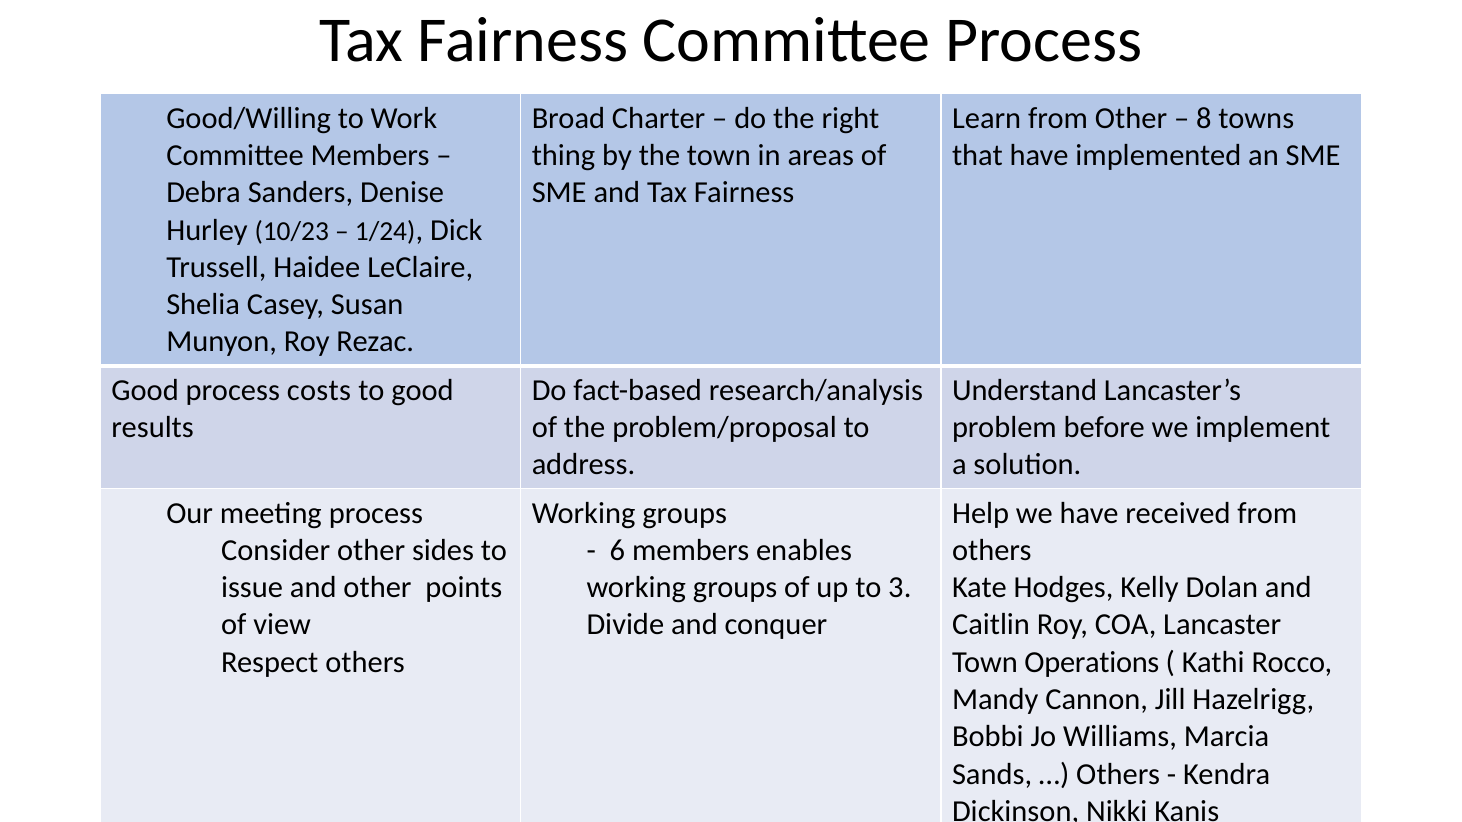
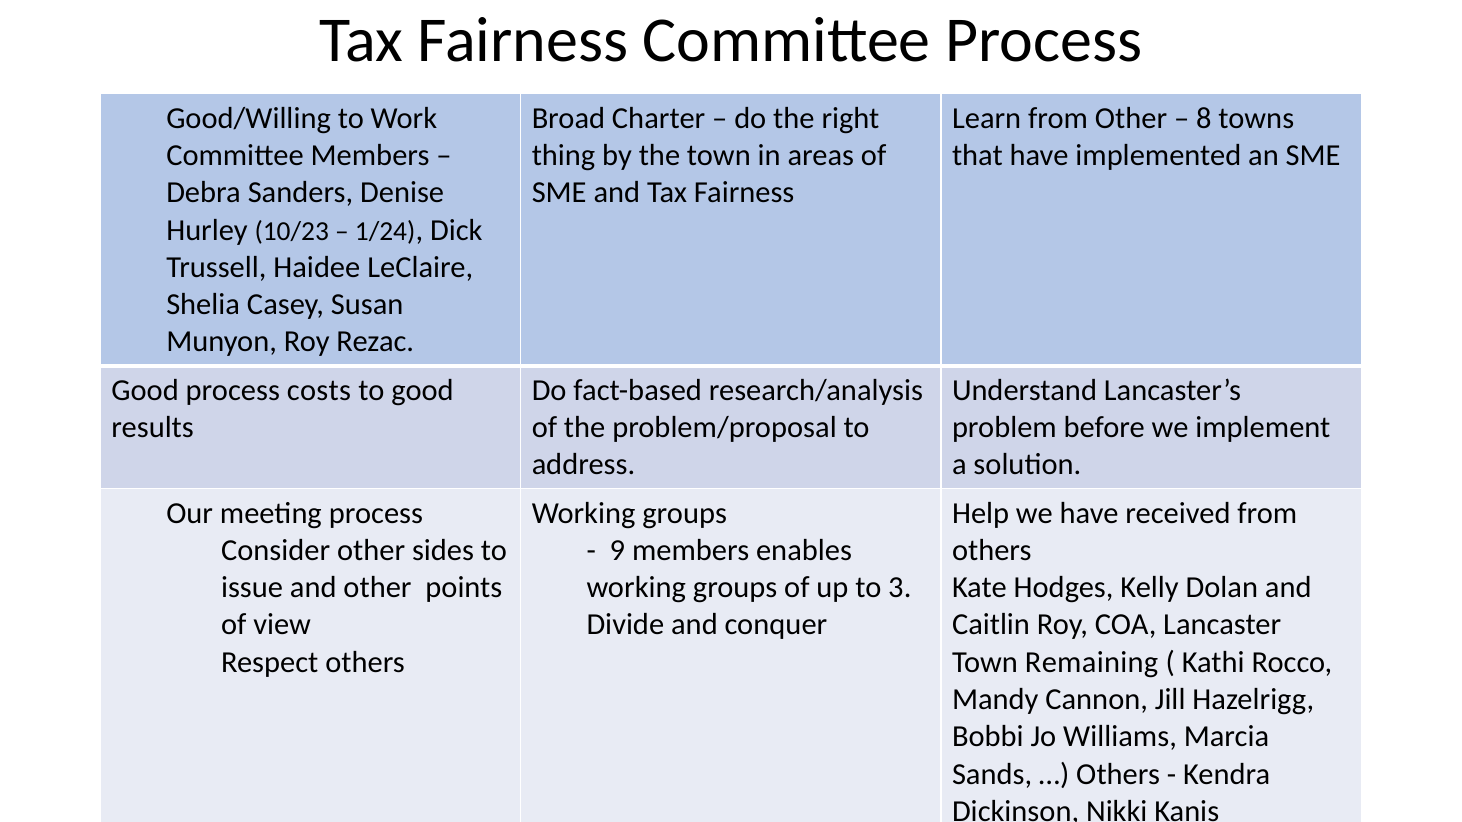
6: 6 -> 9 (617, 551)
Operations: Operations -> Remaining (1092, 662)
